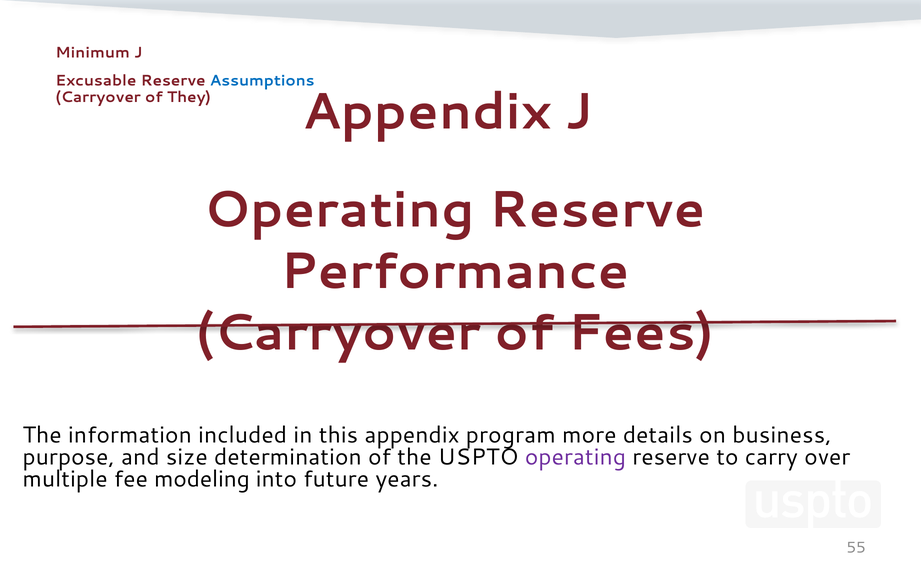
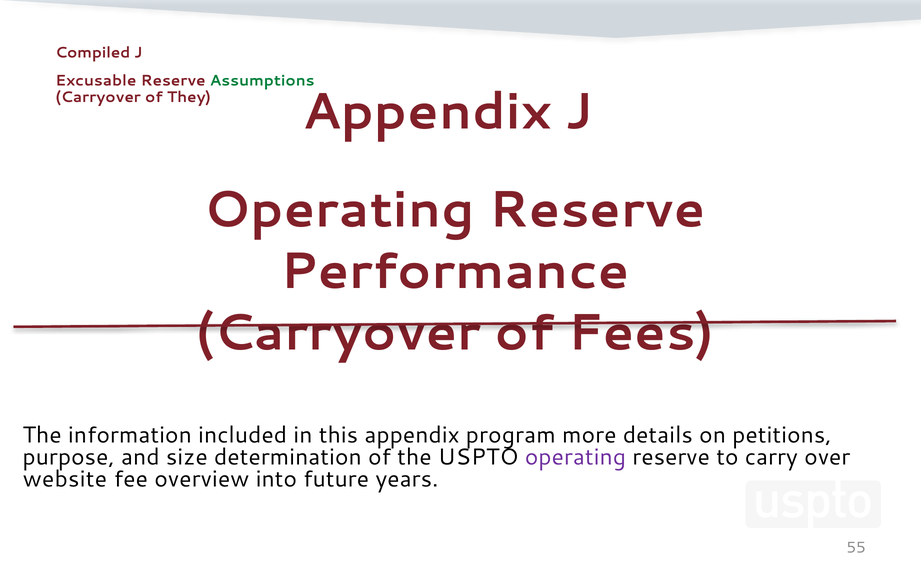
Minimum: Minimum -> Compiled (93, 53)
Assumptions colour: blue -> green (262, 81)
business: business -> petitions (782, 435)
multiple: multiple -> website (65, 480)
modeling: modeling -> overview (202, 480)
